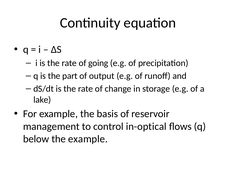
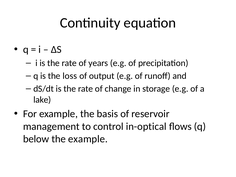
going: going -> years (98, 63)
part: part -> loss (70, 76)
